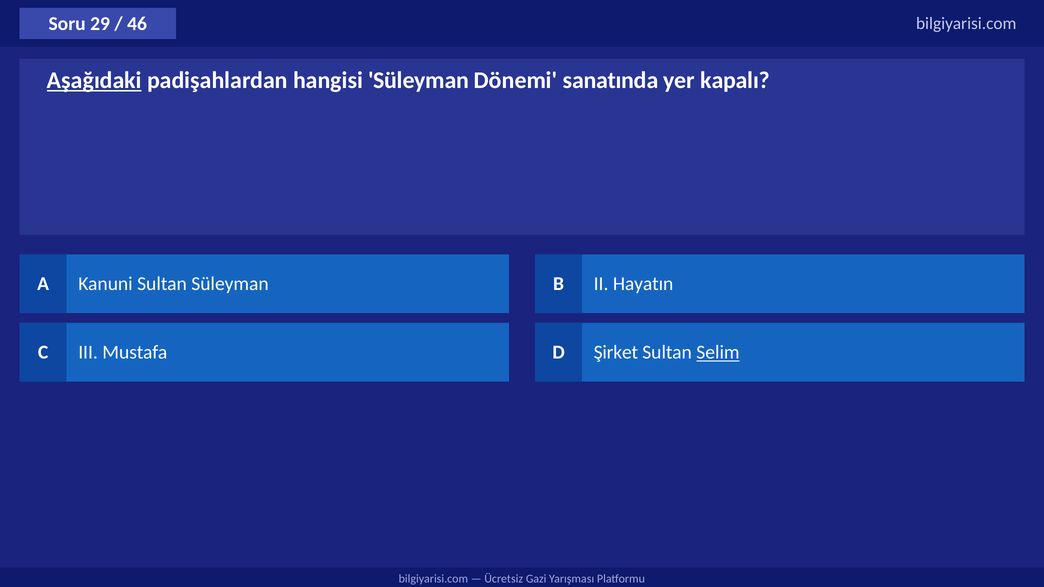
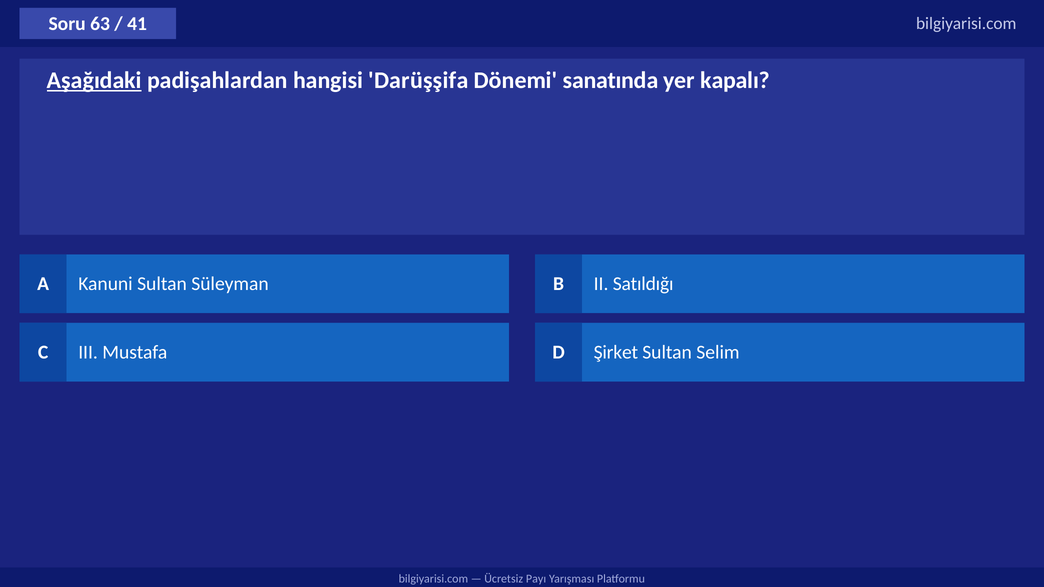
29: 29 -> 63 (100, 24)
46: 46 -> 41 (137, 24)
hangisi Süleyman: Süleyman -> Darüşşifa (418, 80)
Hayatın: Hayatın -> Satıldığı (643, 284)
Selim underline: present -> none (718, 353)
Gazi: Gazi -> Payı (536, 579)
